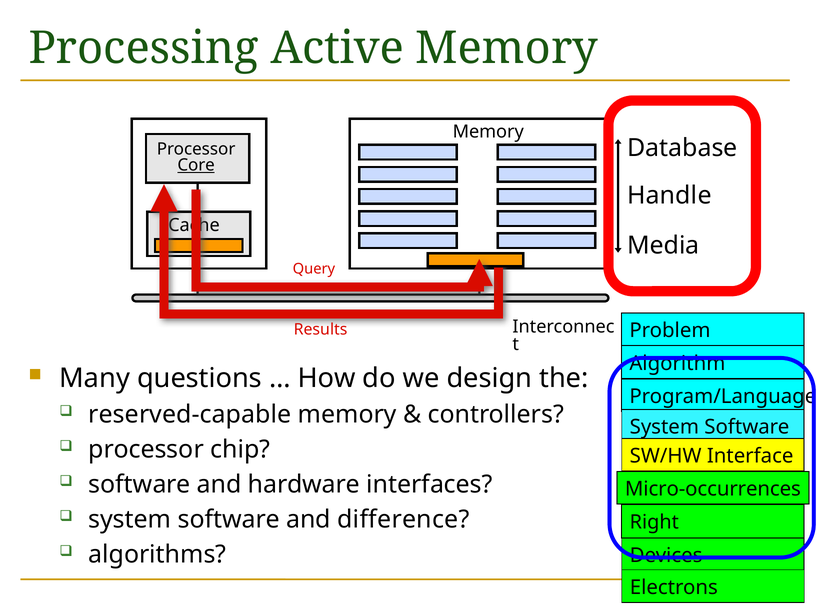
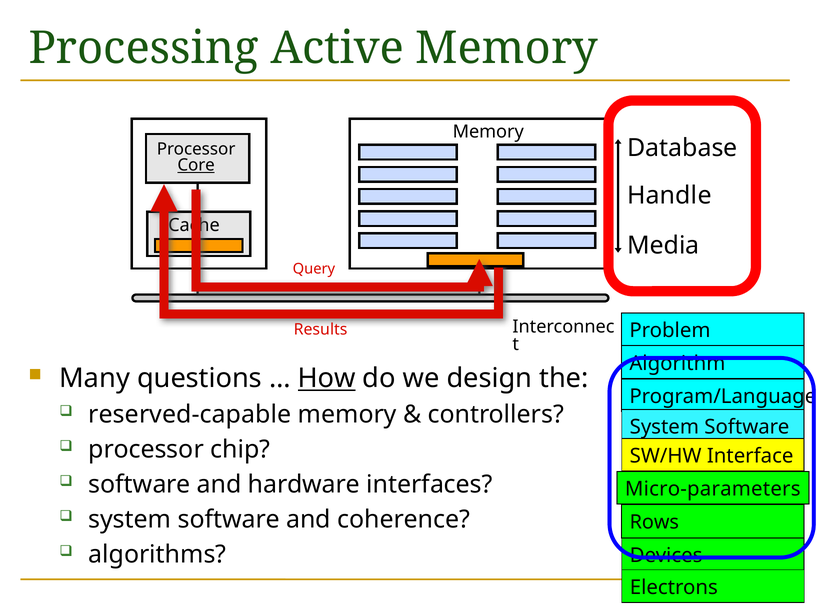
How underline: none -> present (327, 378)
Micro-occurrences: Micro-occurrences -> Micro-parameters (713, 489)
difference: difference -> coherence (404, 519)
Right: Right -> Rows (654, 522)
